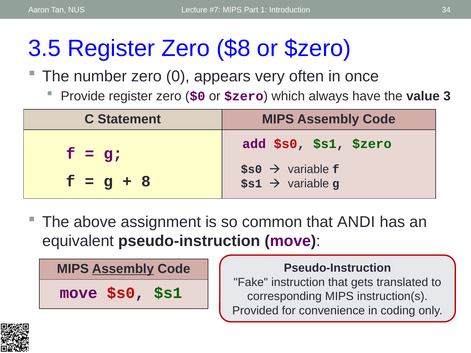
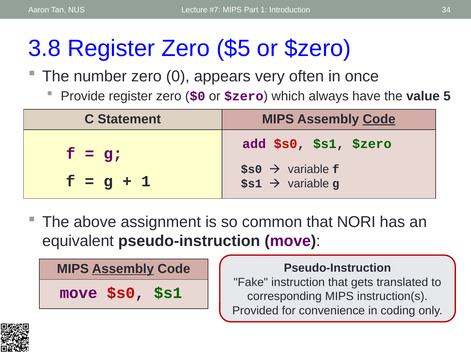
3.5: 3.5 -> 3.8 (45, 48)
$8: $8 -> $5 (233, 48)
3: 3 -> 5 (447, 96)
Code underline: none -> present (379, 119)
8: 8 -> 1 (146, 182)
ANDI: ANDI -> NORI (356, 222)
